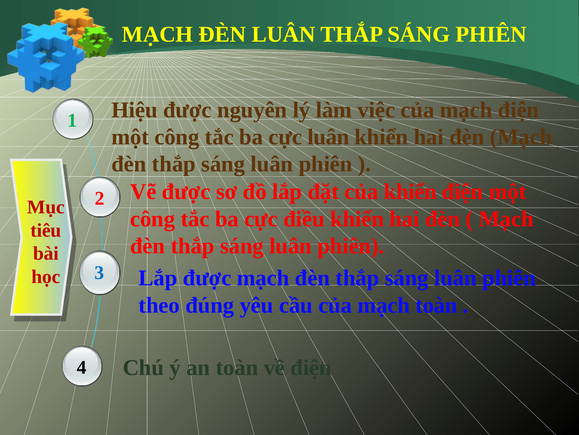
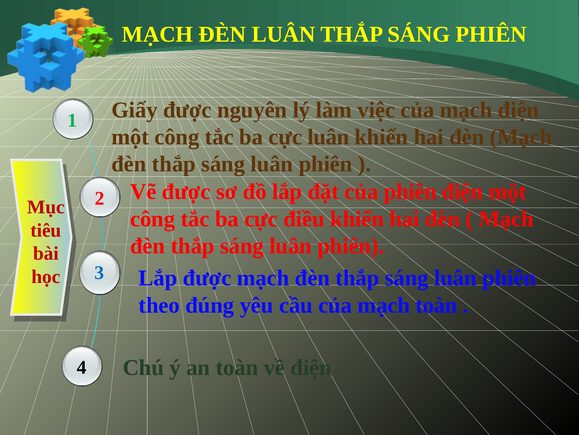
Hiệu: Hiệu -> Giấy (135, 110)
của khiển: khiển -> phiên (410, 192)
